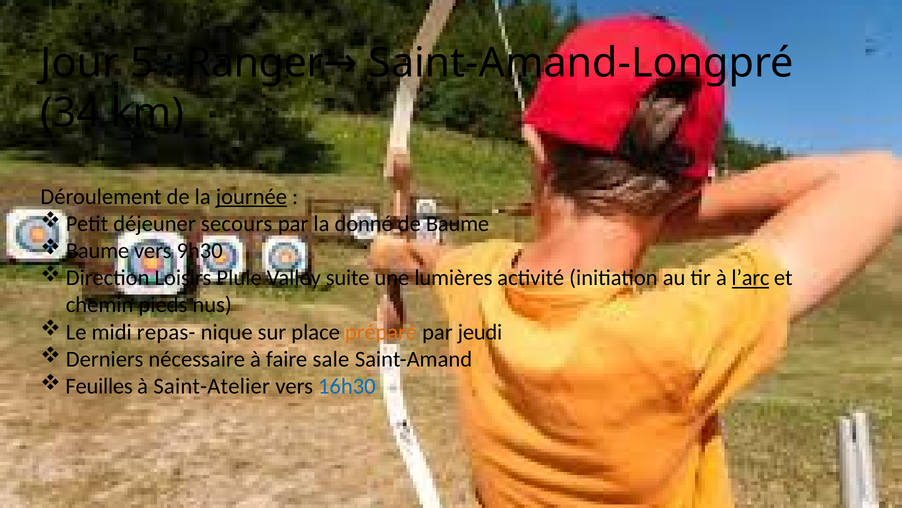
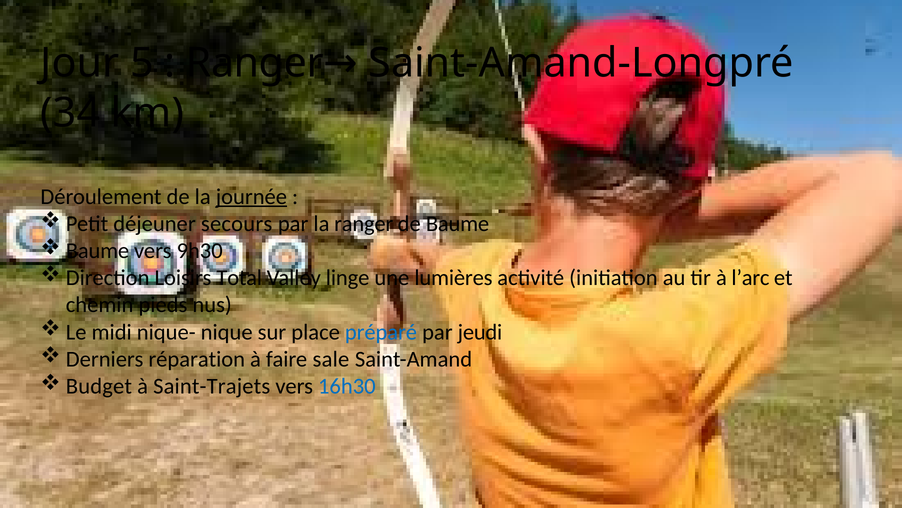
la donné: donné -> ranger (364, 223)
Pluie: Pluie -> Total (239, 278)
suite: suite -> linge (348, 278)
l’arc underline: present -> none (750, 278)
repas-: repas- -> nique- (166, 332)
préparé colour: orange -> blue (381, 332)
nécessaire: nécessaire -> réparation (197, 359)
Feuilles: Feuilles -> Budget (99, 386)
Saint-Atelier: Saint-Atelier -> Saint-Trajets (212, 386)
